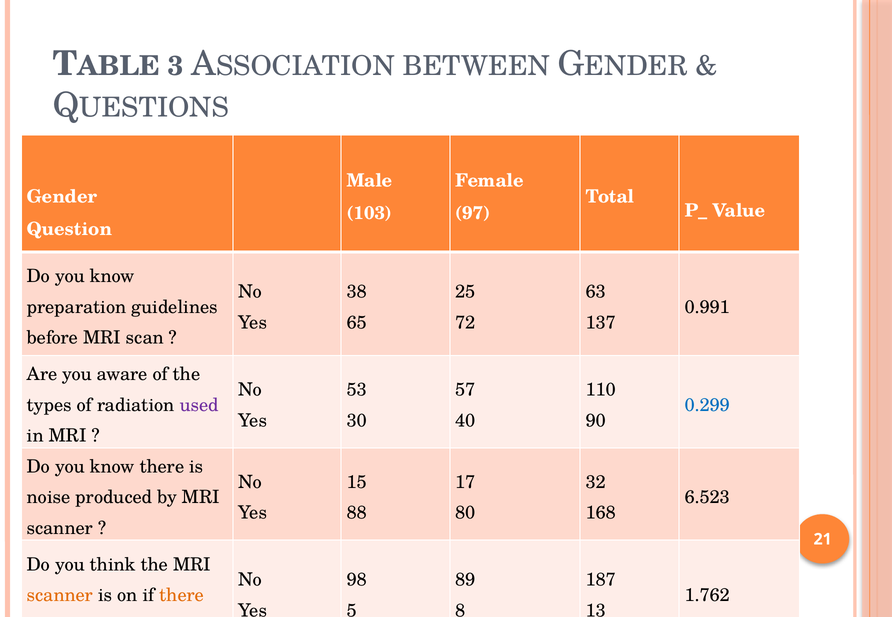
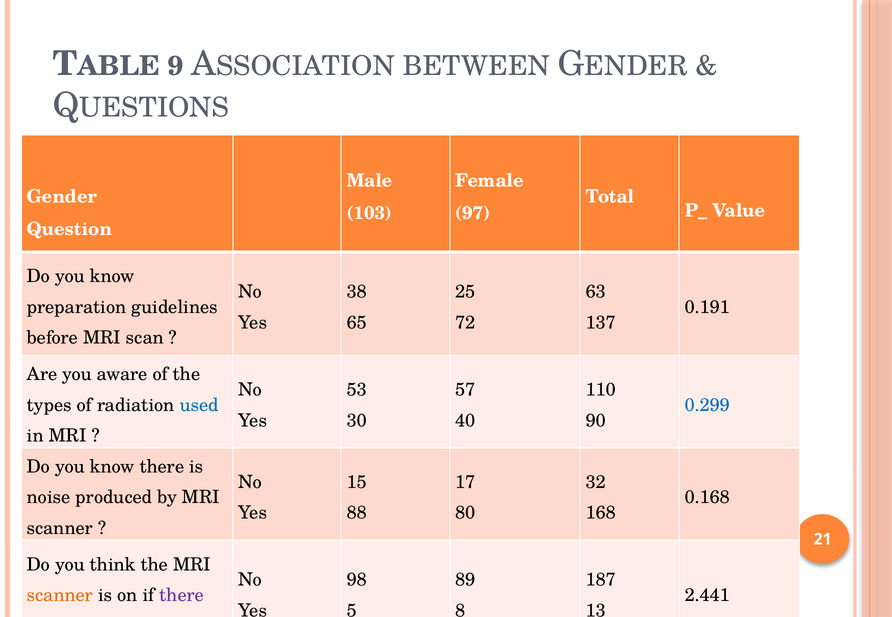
3: 3 -> 9 (176, 66)
0.991: 0.991 -> 0.191 (707, 307)
used colour: purple -> blue (199, 405)
6.523: 6.523 -> 0.168 (707, 498)
there colour: orange -> purple (182, 596)
1.762: 1.762 -> 2.441 (707, 596)
